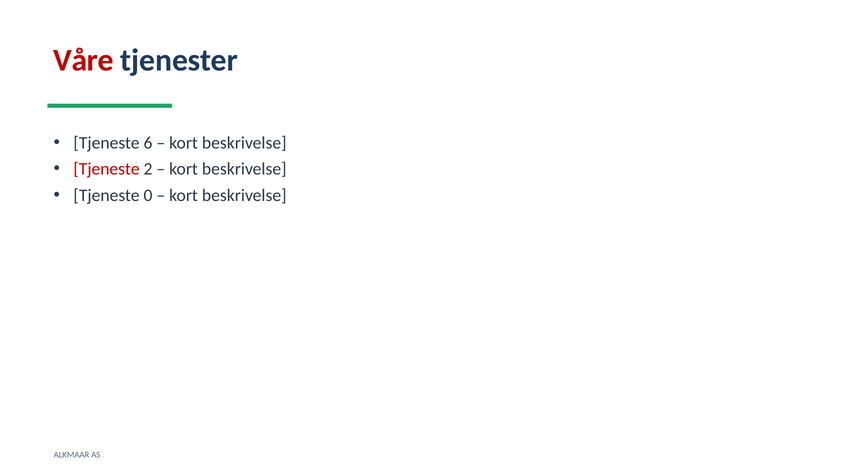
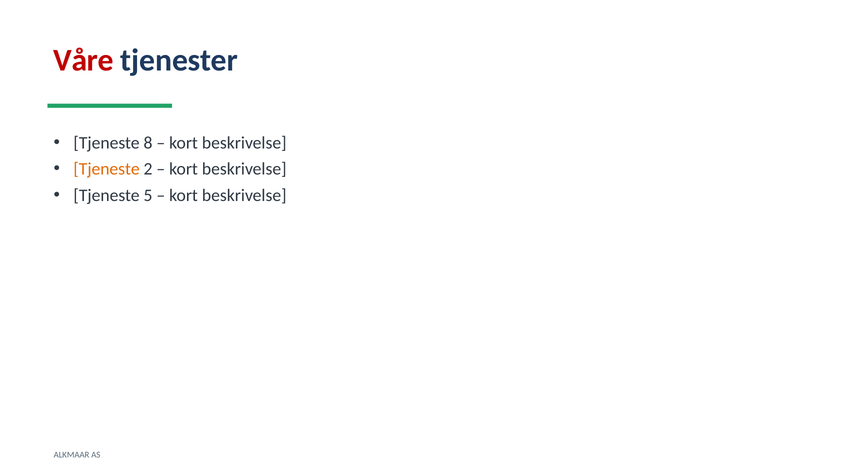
6: 6 -> 8 (148, 143)
Tjeneste colour: red -> orange (107, 169)
0: 0 -> 5 (148, 196)
